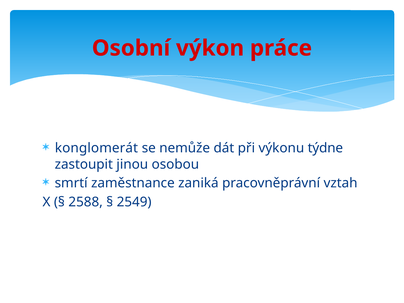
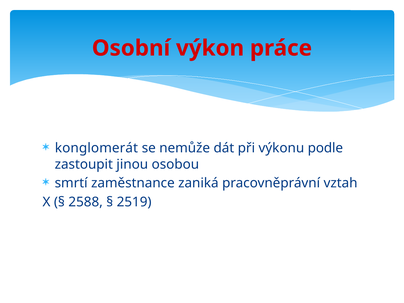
týdne: týdne -> podle (325, 148)
2549: 2549 -> 2519 (134, 202)
